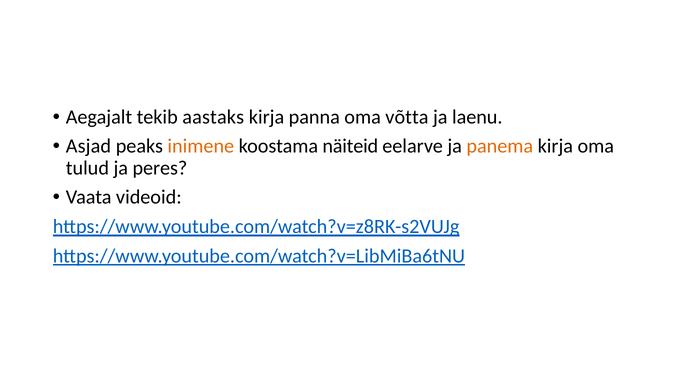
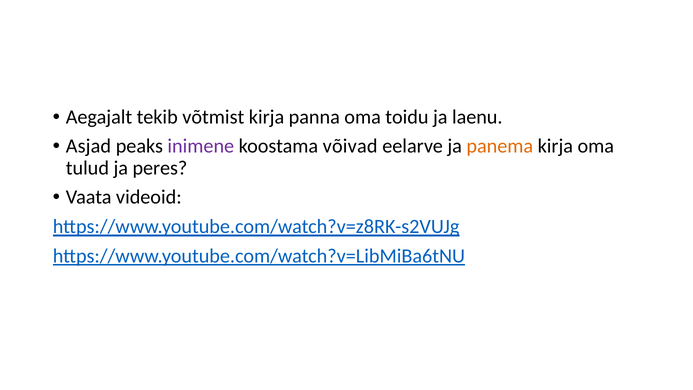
aastaks: aastaks -> võtmist (213, 117)
võtta: võtta -> toidu (407, 117)
inimene colour: orange -> purple (201, 146)
näiteid: näiteid -> võivad (350, 146)
